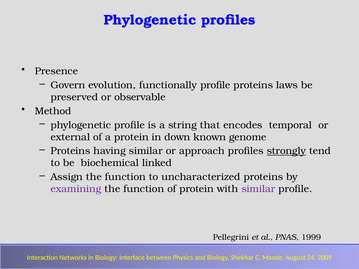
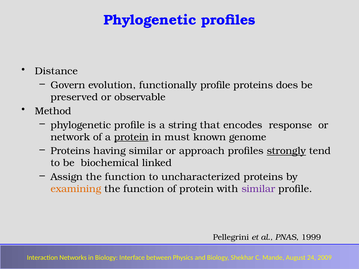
Presence: Presence -> Distance (56, 71)
laws: laws -> does (287, 85)
temporal: temporal -> response (290, 125)
external: external -> network (70, 137)
protein underline: none -> present (131, 137)
down: down -> must (177, 137)
examining colour: purple -> orange (76, 189)
